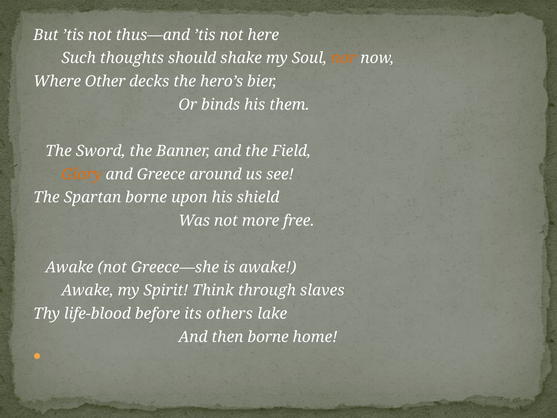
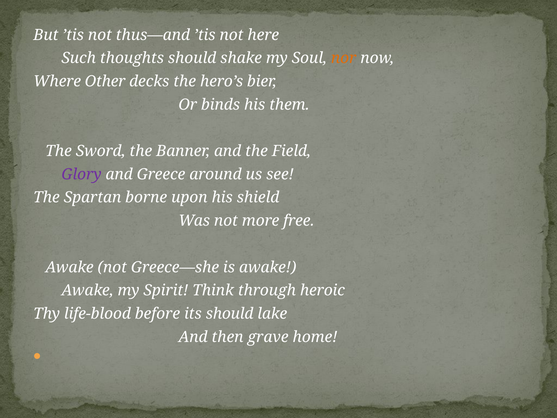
Glory colour: orange -> purple (82, 174)
slaves: slaves -> heroic (322, 290)
its others: others -> should (230, 314)
then borne: borne -> grave (268, 337)
